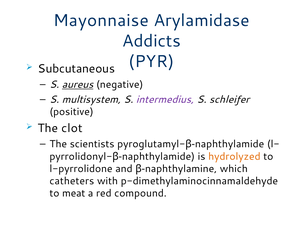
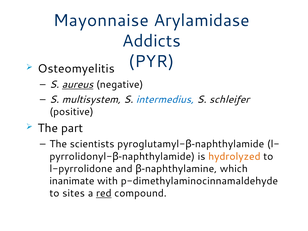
Subcutaneous: Subcutaneous -> Osteomyelitis (76, 69)
intermedius colour: purple -> blue (165, 99)
clot: clot -> part (72, 128)
catheters: catheters -> inanimate (72, 181)
meat: meat -> sites (74, 193)
red underline: none -> present (104, 193)
